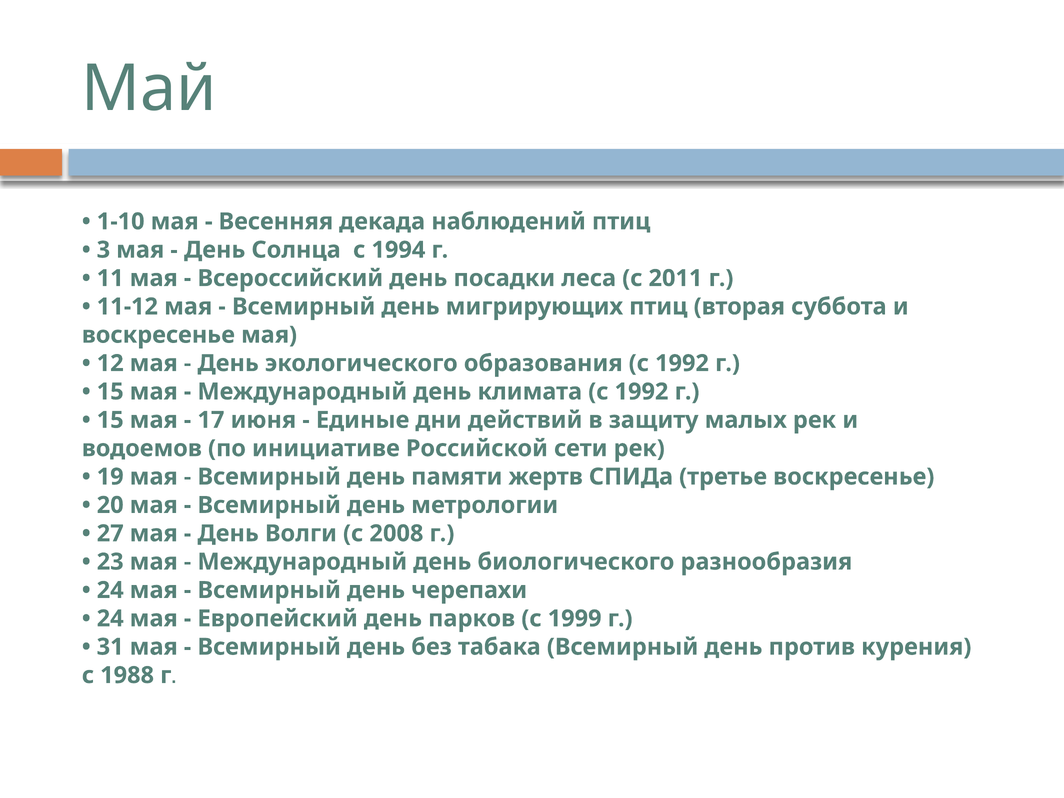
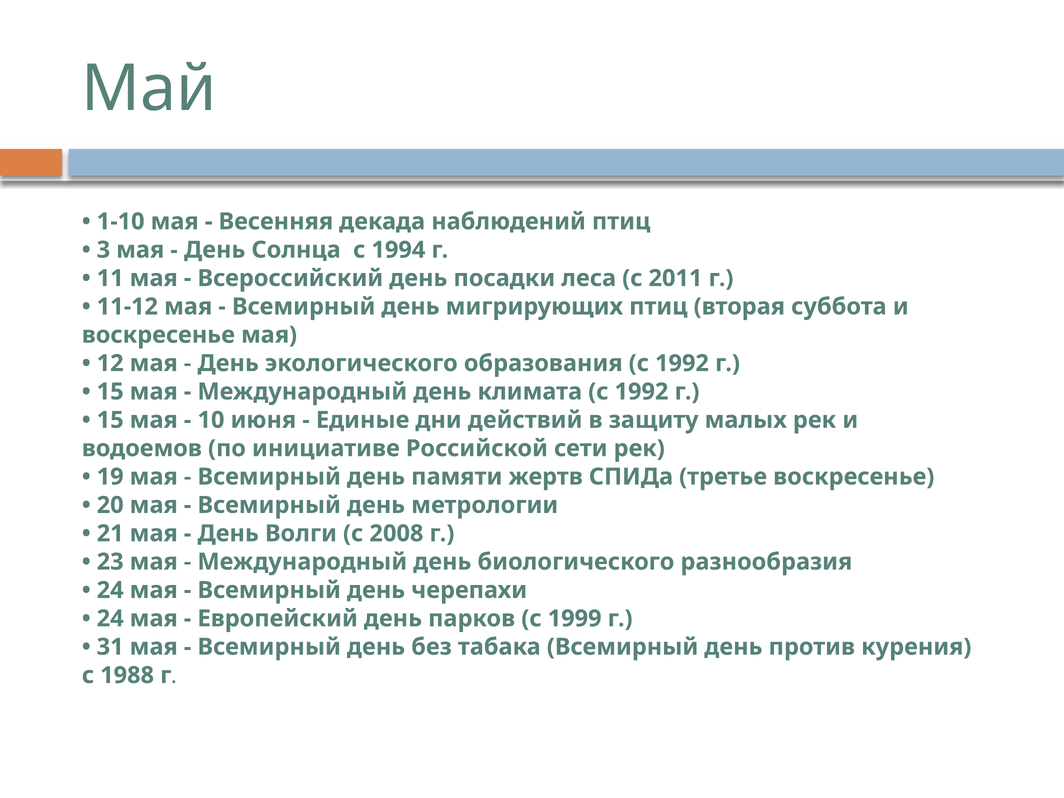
17: 17 -> 10 (211, 420)
27: 27 -> 21 (110, 533)
